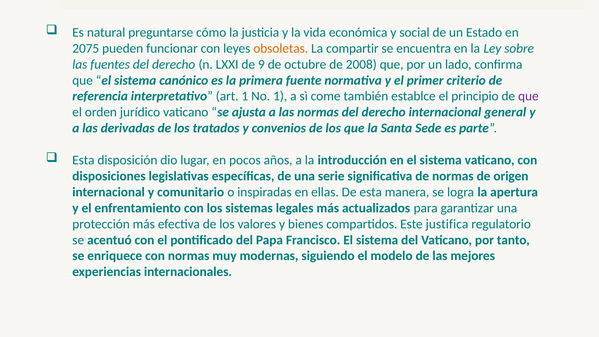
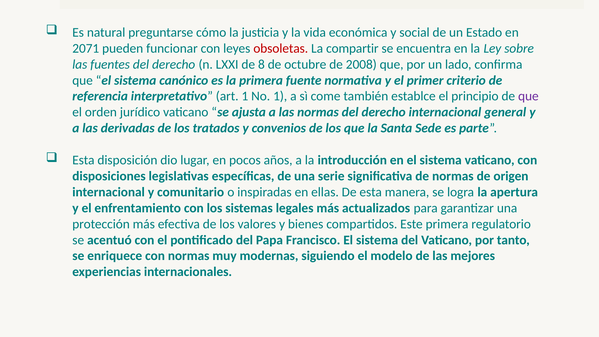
2075: 2075 -> 2071 (86, 48)
obsoletas colour: orange -> red (281, 48)
9: 9 -> 8 (261, 64)
Este justifica: justifica -> primera (447, 224)
